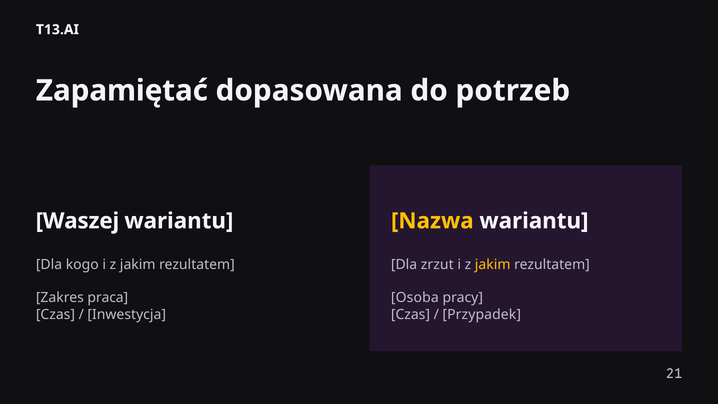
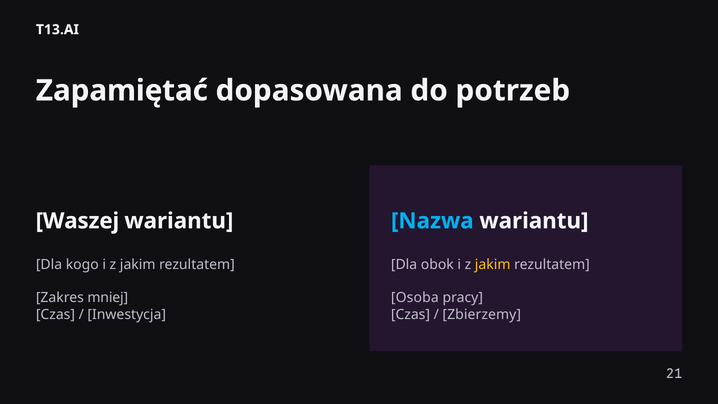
Nazwa colour: yellow -> light blue (432, 221)
zrzut: zrzut -> obok (437, 265)
praca: praca -> mniej (108, 298)
Przypadek: Przypadek -> Zbierzemy (482, 314)
